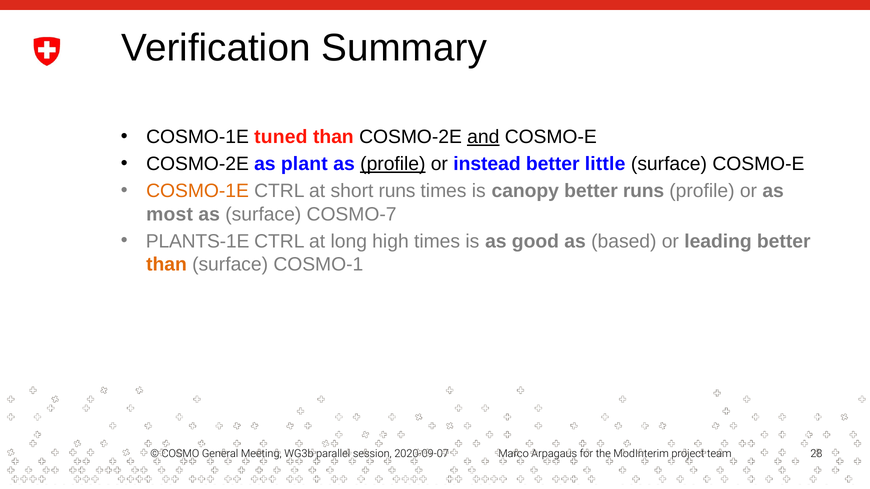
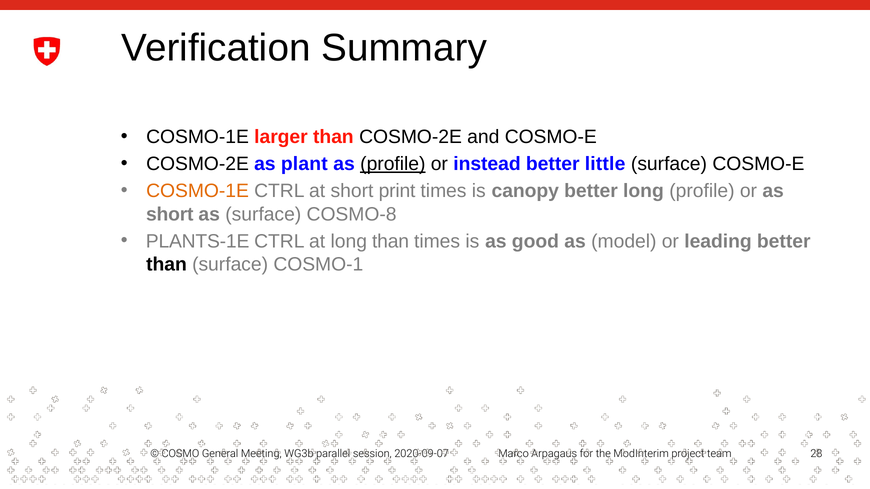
tuned: tuned -> larger (281, 137)
and underline: present -> none (483, 137)
short runs: runs -> print (397, 191)
better runs: runs -> long (643, 191)
most: most -> short (170, 214)
COSMO-7: COSMO-7 -> COSMO-8 (352, 214)
long high: high -> than (391, 241)
based: based -> model (624, 241)
than colour: orange -> black (167, 265)
